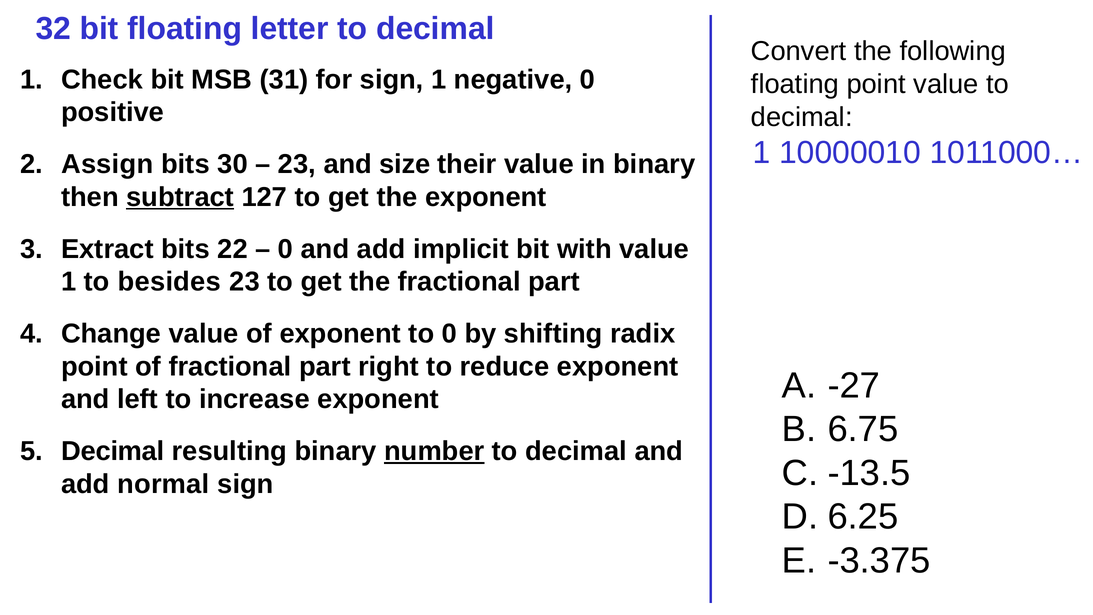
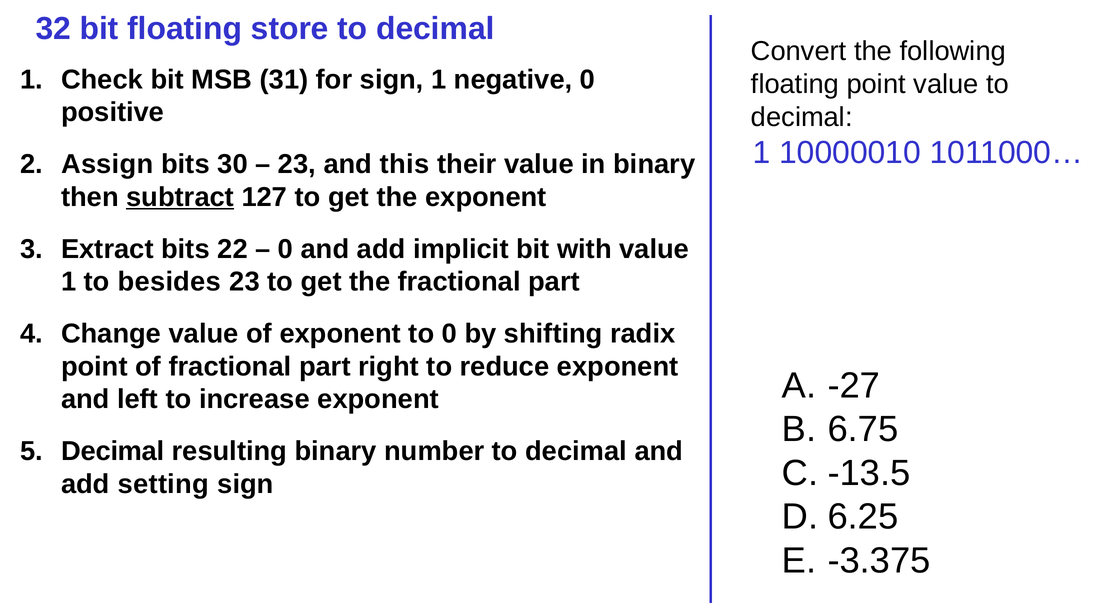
letter: letter -> store (290, 29)
size: size -> this (405, 164)
number underline: present -> none (434, 451)
normal: normal -> setting (163, 484)
